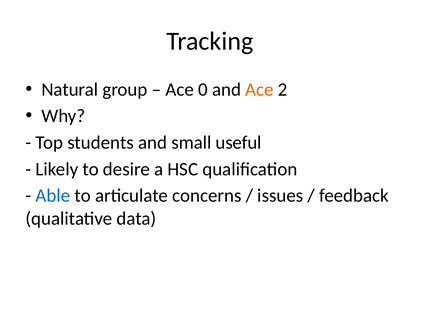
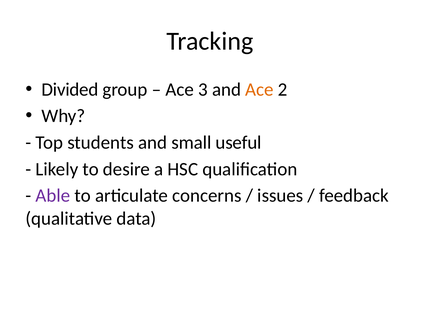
Natural: Natural -> Divided (70, 89)
0: 0 -> 3 (203, 89)
Able colour: blue -> purple (53, 195)
